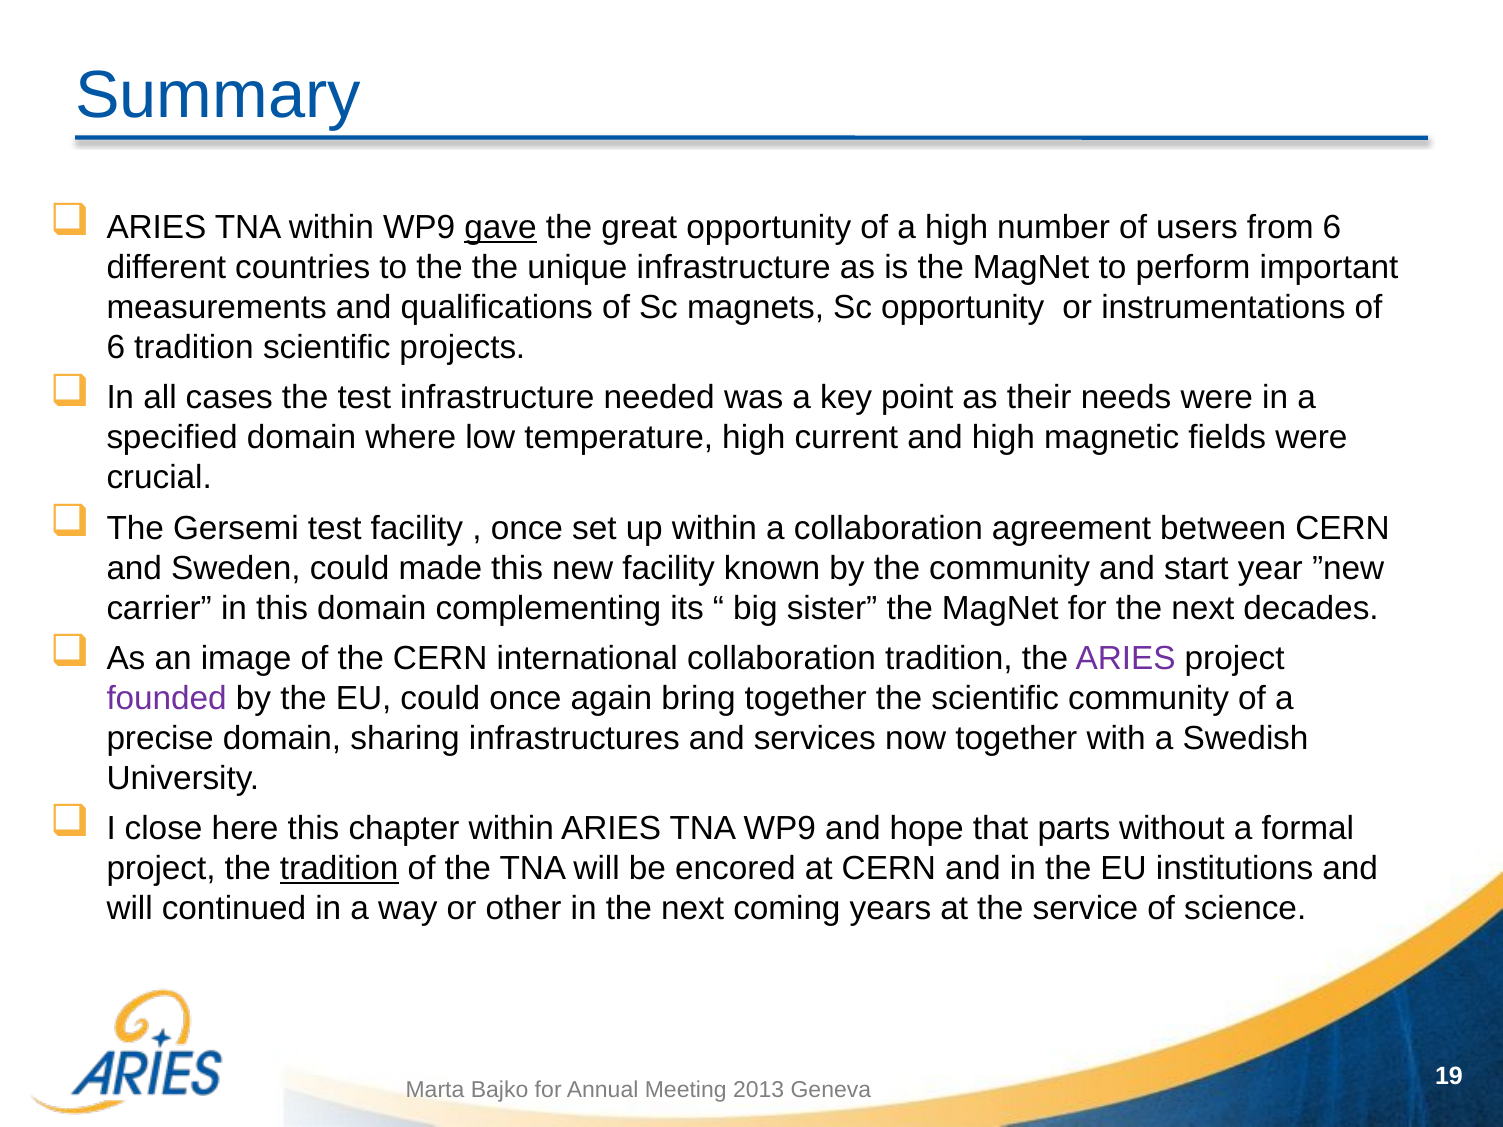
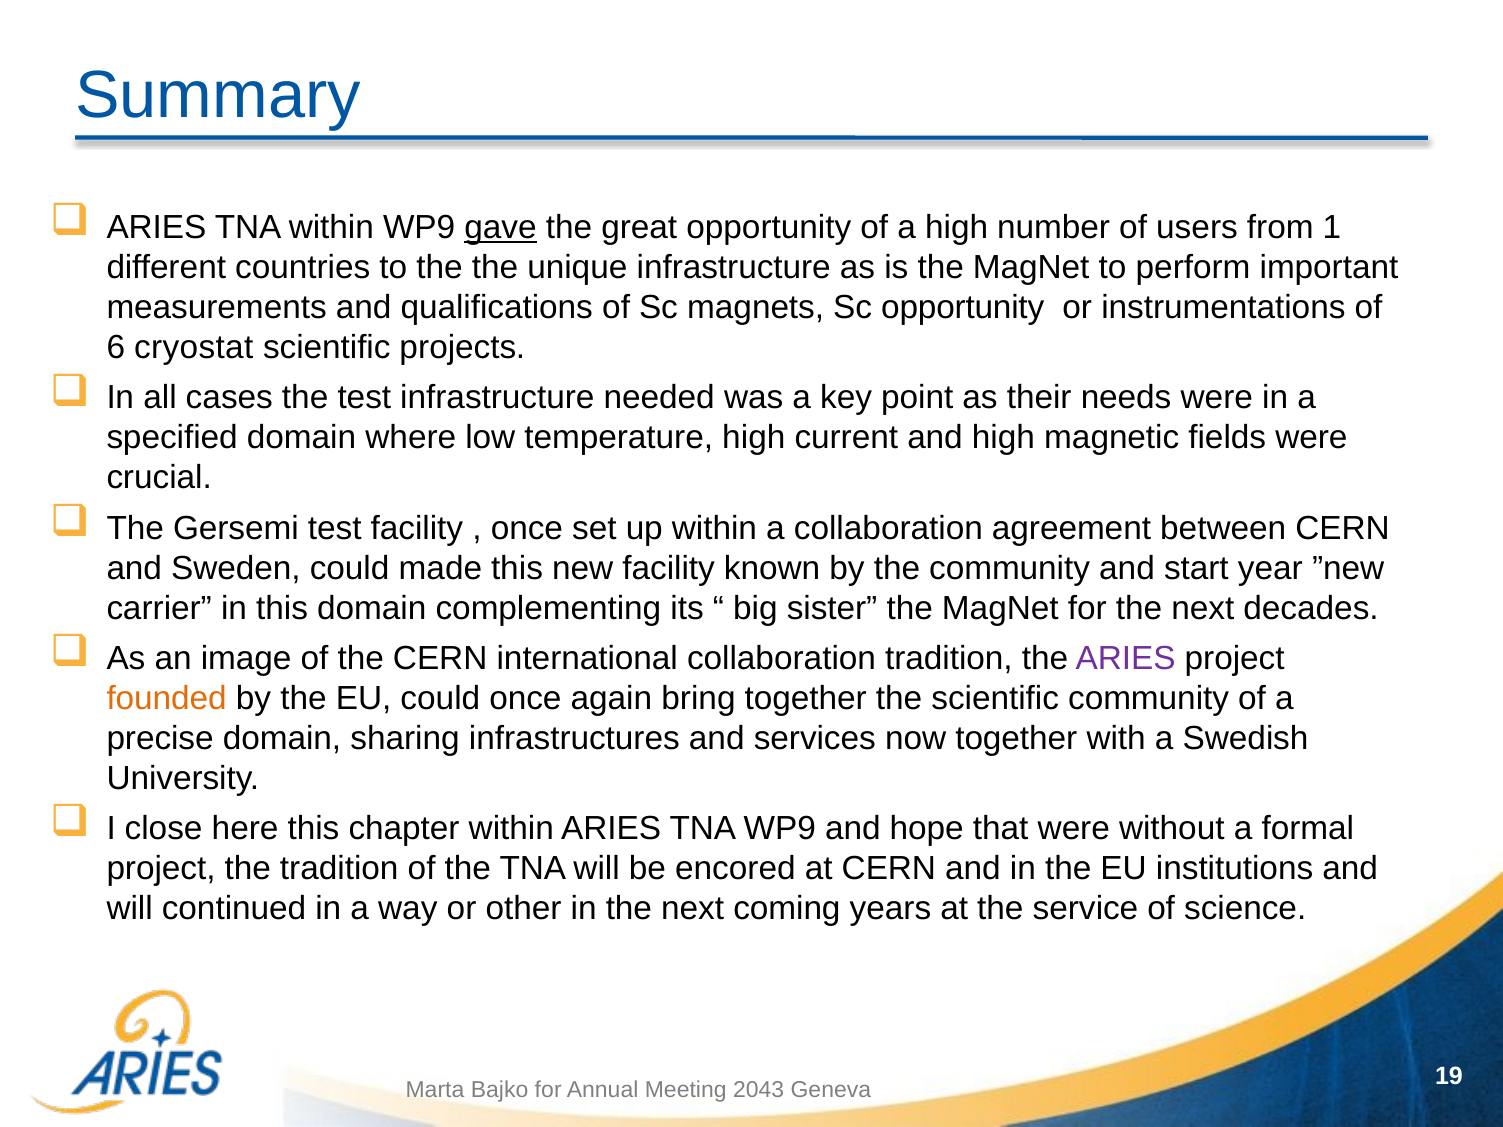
from 6: 6 -> 1 (1332, 228)
6 tradition: tradition -> cryostat (194, 348)
founded colour: purple -> orange (167, 698)
that parts: parts -> were (1074, 829)
tradition underline: present -> none (339, 869)
2013: 2013 -> 2043 (759, 1090)
